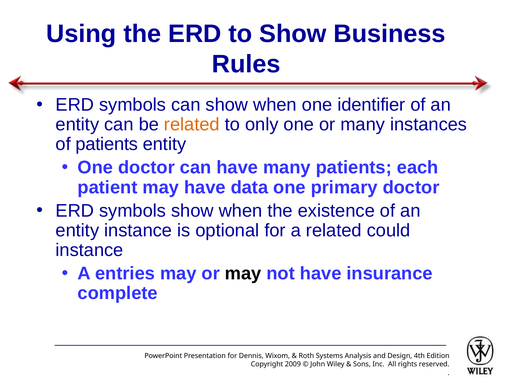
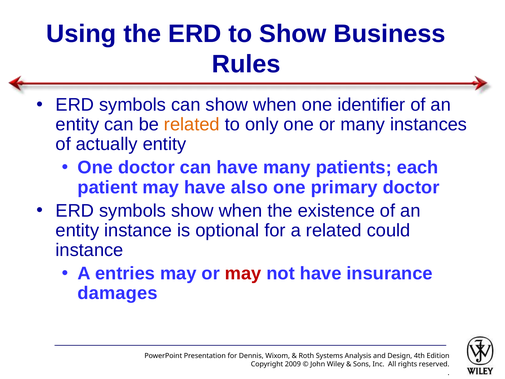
of patients: patients -> actually (107, 144)
data: data -> also (249, 187)
may colour: black -> red (243, 273)
complete: complete -> damages (118, 293)
